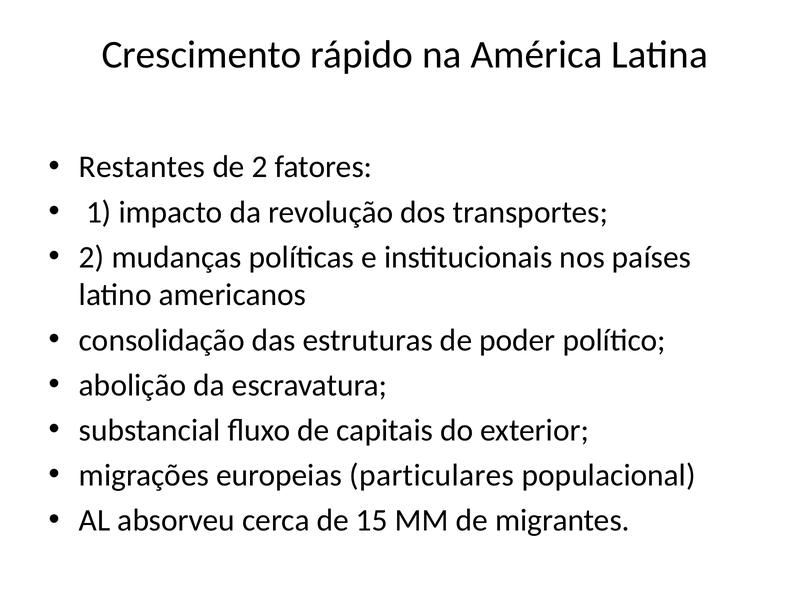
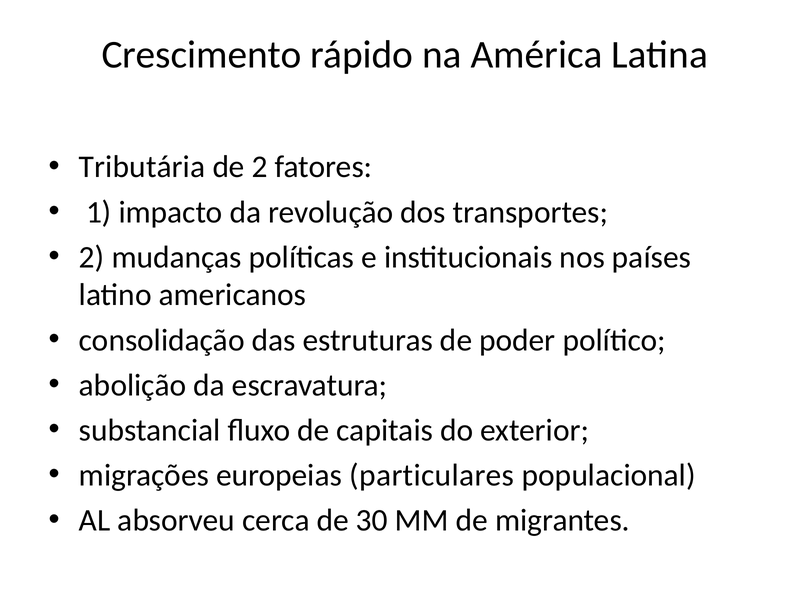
Restantes: Restantes -> Tributária (142, 167)
15: 15 -> 30 (372, 520)
